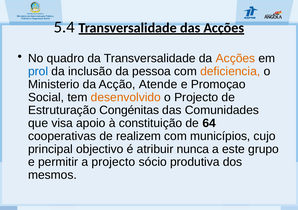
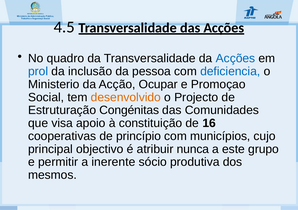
5.4: 5.4 -> 4.5 (64, 27)
Acções colour: orange -> blue (235, 59)
deficiencia colour: orange -> blue (230, 72)
Atende: Atende -> Ocupar (158, 85)
64: 64 -> 16 (209, 124)
realizem: realizem -> princípio (139, 137)
a projecto: projecto -> inerente (113, 163)
